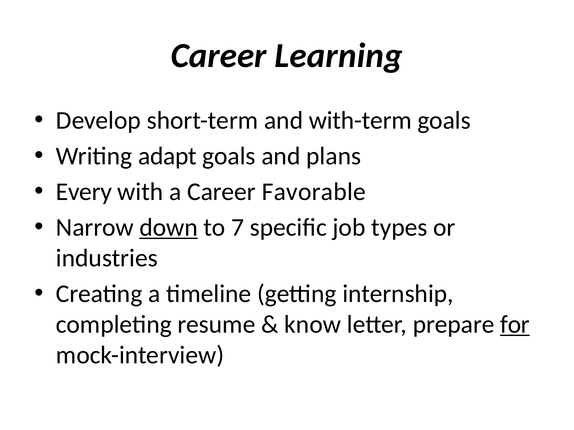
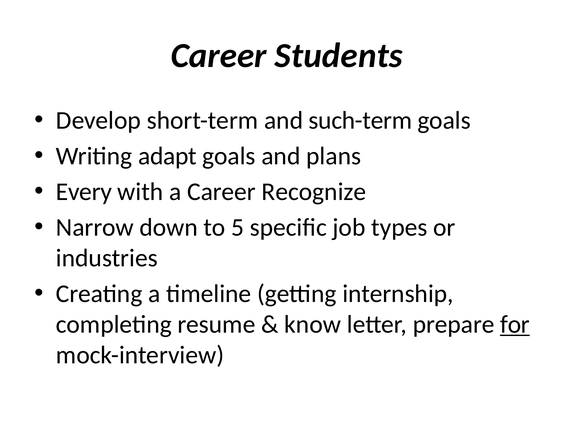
Learning: Learning -> Students (339, 56)
with-term: with-term -> such-term (360, 120)
Favorable: Favorable -> Recognize (314, 192)
down underline: present -> none (169, 228)
7: 7 -> 5 (238, 228)
